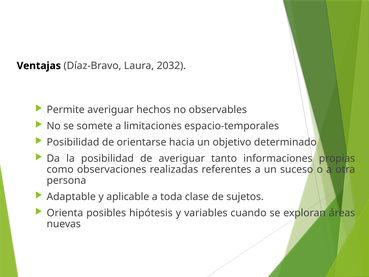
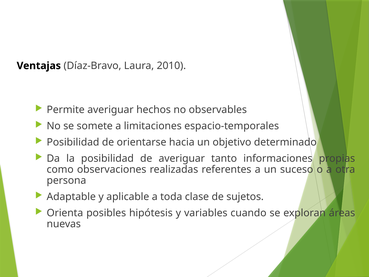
2032: 2032 -> 2010 (171, 66)
